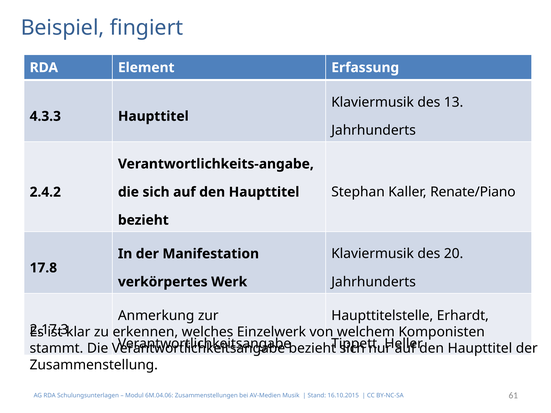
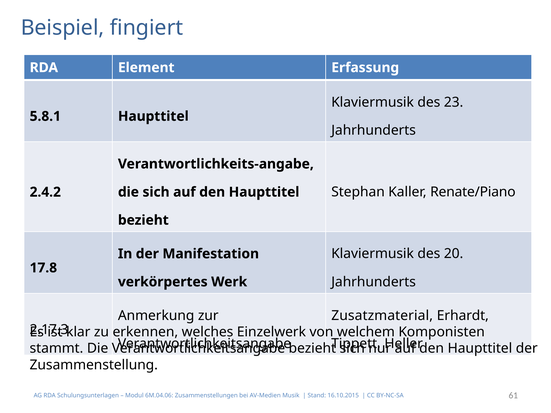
13: 13 -> 23 (454, 102)
4.3.3: 4.3.3 -> 5.8.1 (45, 116)
Haupttitelstelle: Haupttitelstelle -> Zusatzmaterial (382, 316)
